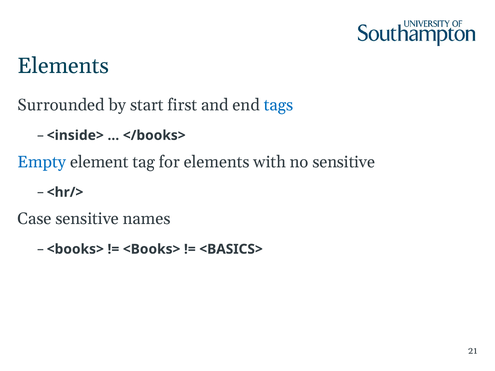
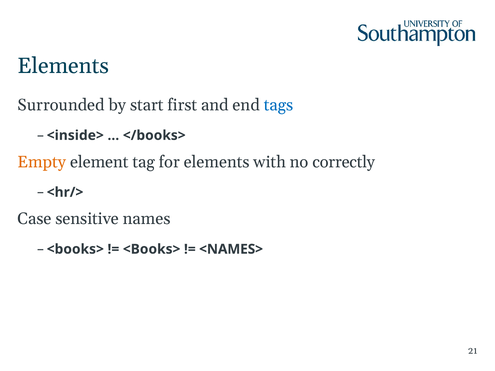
Empty colour: blue -> orange (42, 162)
no sensitive: sensitive -> correctly (344, 162)
<BASICS>: <BASICS> -> <NAMES> (231, 249)
